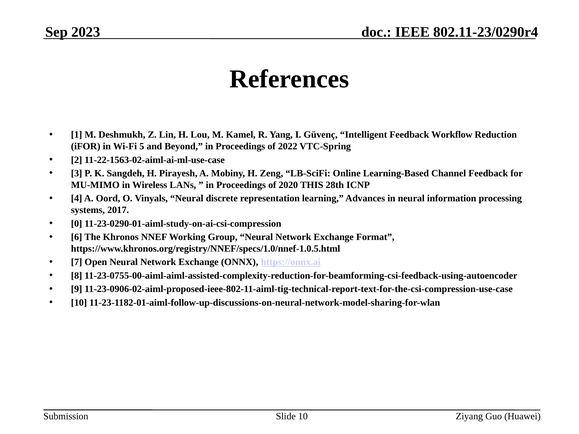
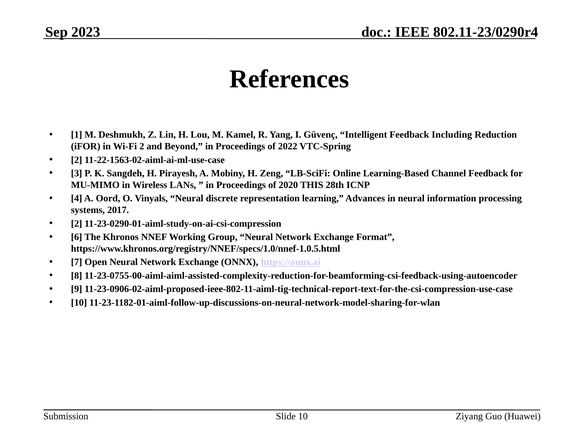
Workflow: Workflow -> Including (452, 135)
Wi-Fi 5: 5 -> 2 (142, 146)
0: 0 -> 2 (77, 224)
